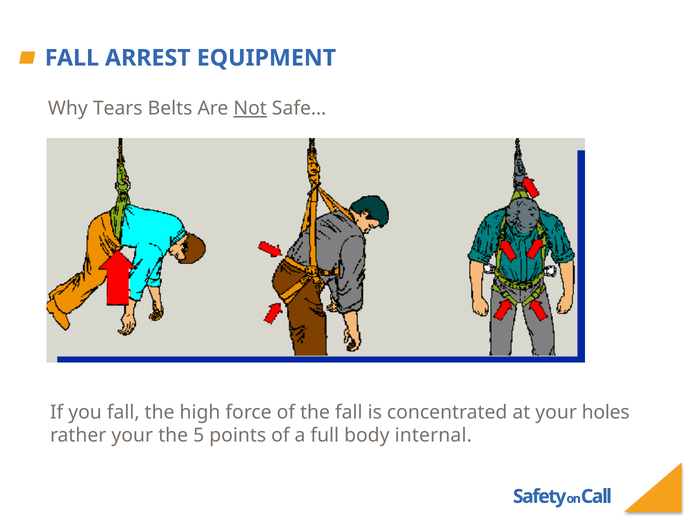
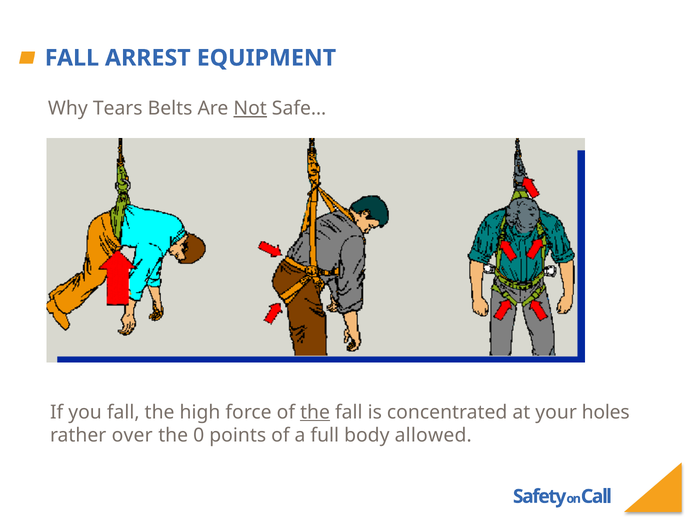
the underline: none -> present (315, 412)
rather your: your -> over (132, 435)
5: 5 -> 0 (199, 435)
internal: internal -> allowed (433, 435)
